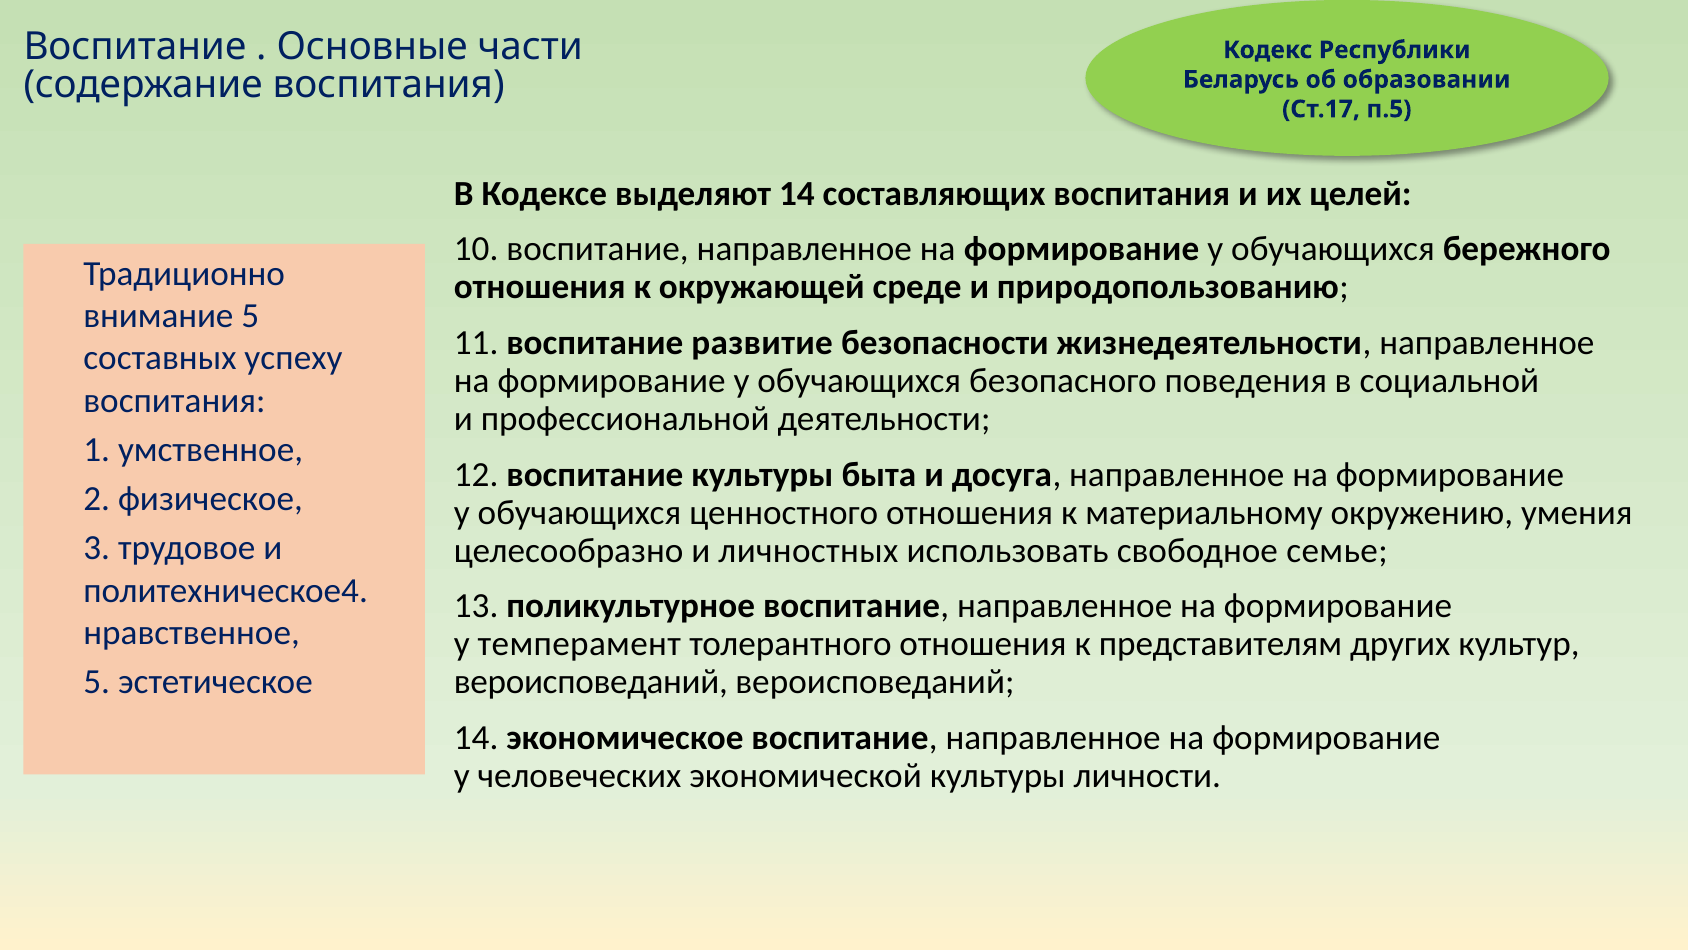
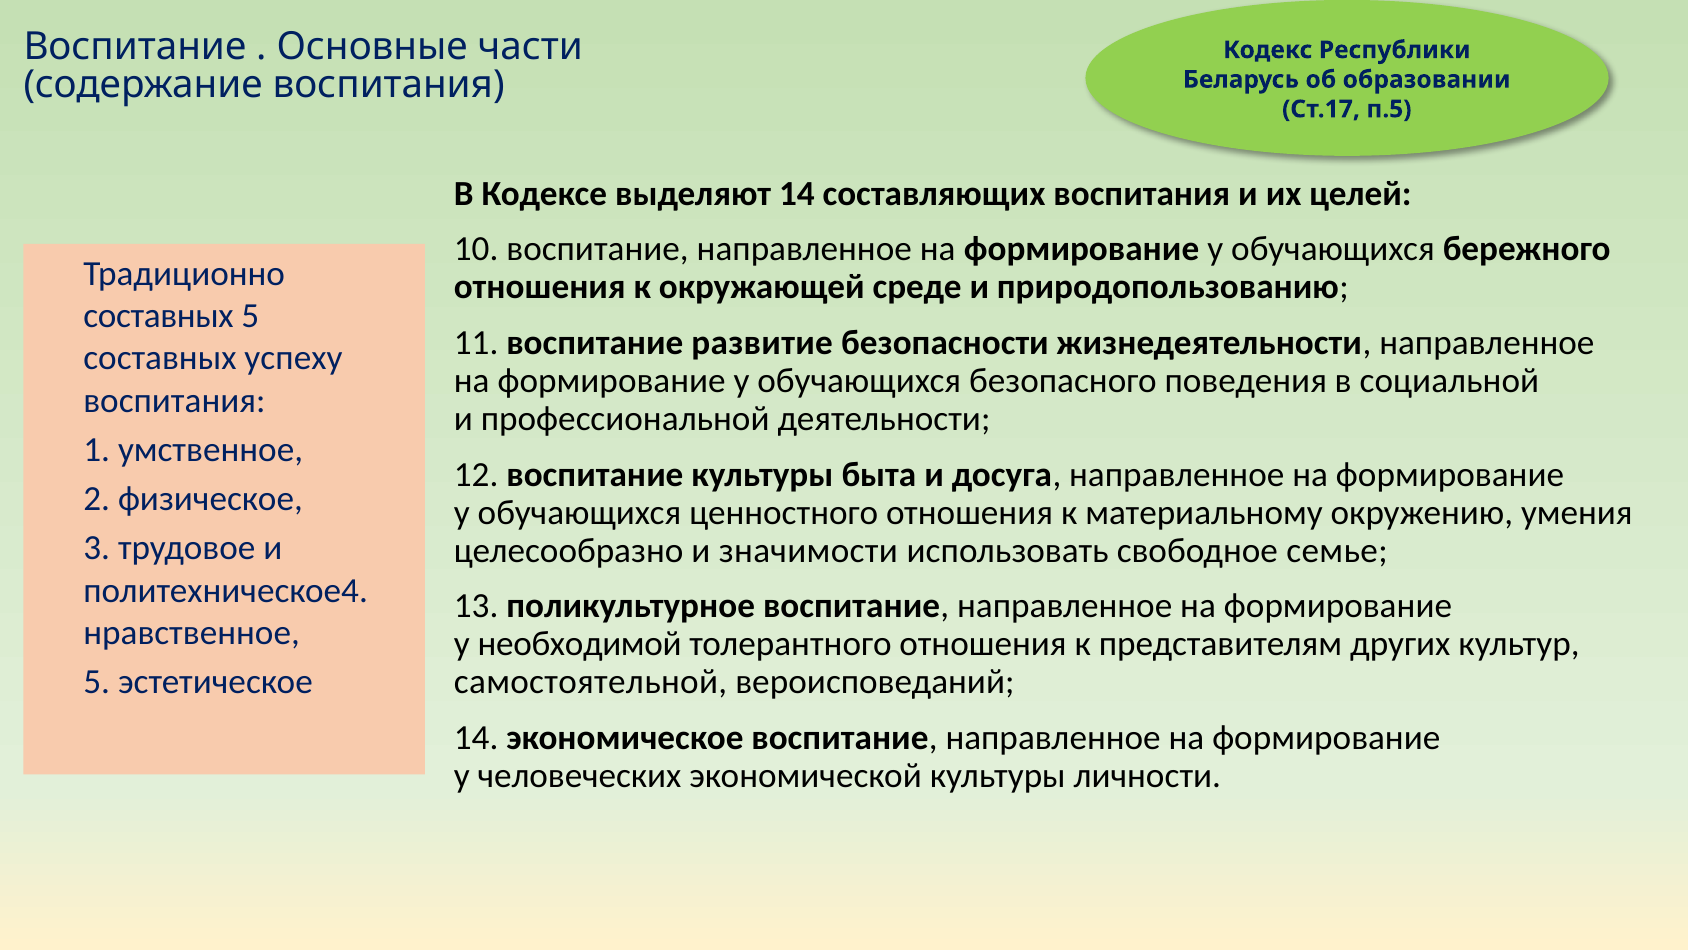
внимание: внимание -> составных (159, 316)
личностных: личностных -> значимости (808, 550)
темперамент: темперамент -> необходимой (580, 644)
вероисповеданий: вероисповеданий -> самостоятельной (591, 682)
